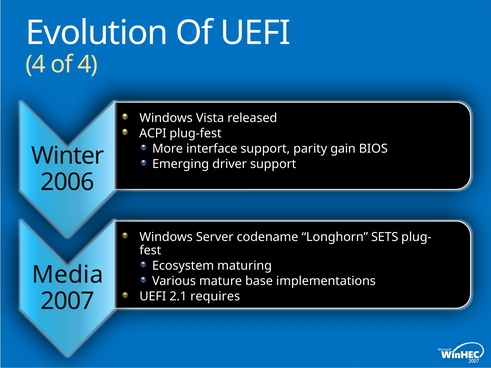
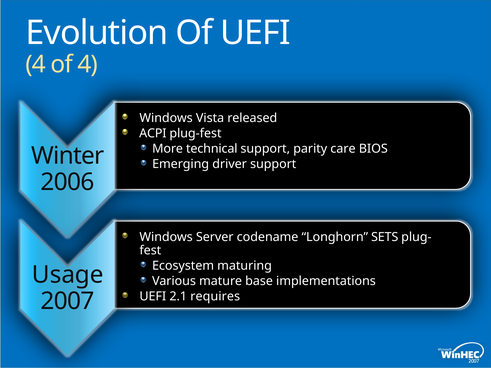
interface: interface -> technical (212, 149)
gain: gain -> care (343, 149)
Media: Media -> Usage (68, 275)
